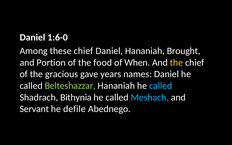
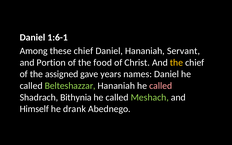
1:6-0: 1:6-0 -> 1:6-1 (58, 37)
Brought: Brought -> Servant (184, 51)
When: When -> Christ (137, 63)
gracious: gracious -> assigned (62, 74)
called colour: light blue -> pink (161, 86)
Meshach colour: light blue -> light green (150, 97)
Servant: Servant -> Himself (34, 109)
defile: defile -> drank (74, 109)
